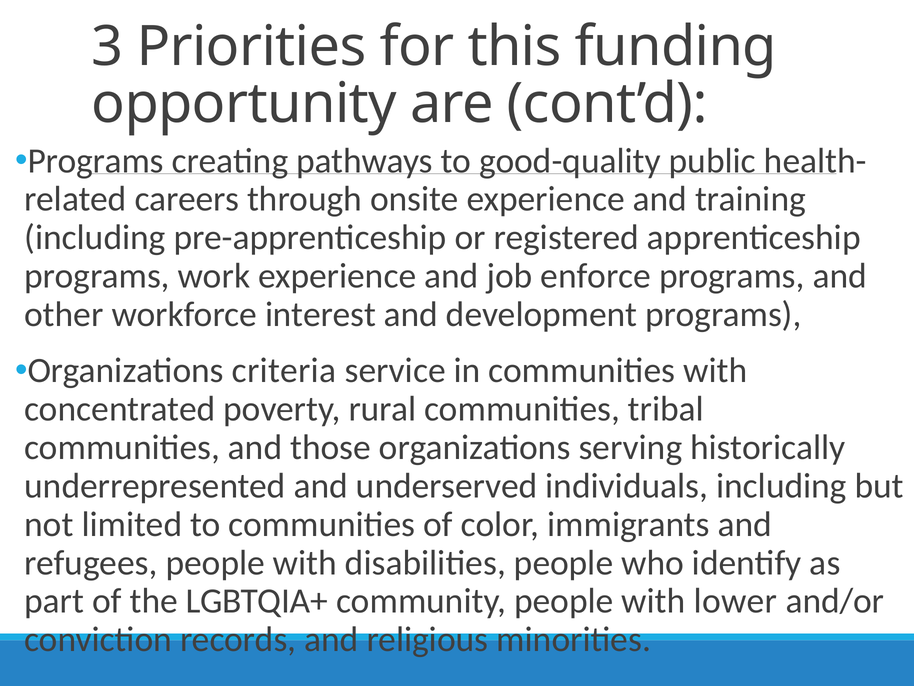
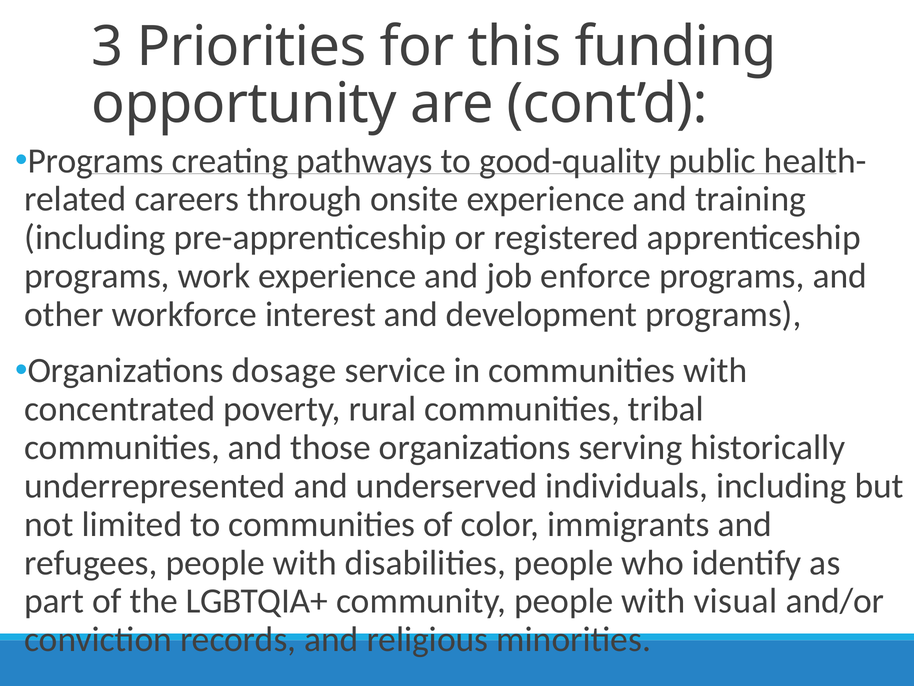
criteria: criteria -> dosage (284, 370)
lower: lower -> visual (735, 601)
